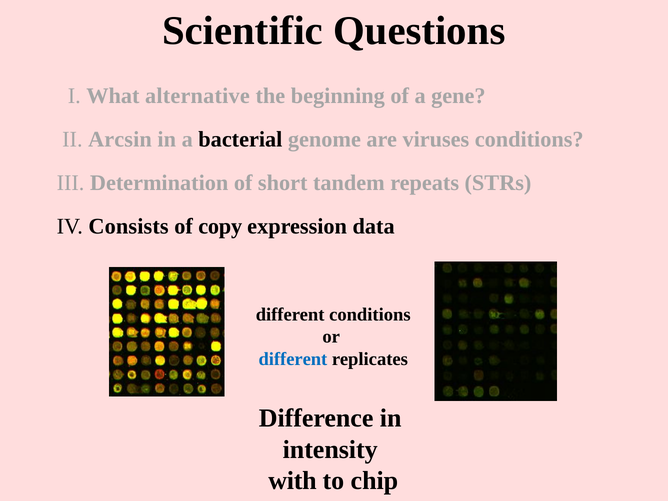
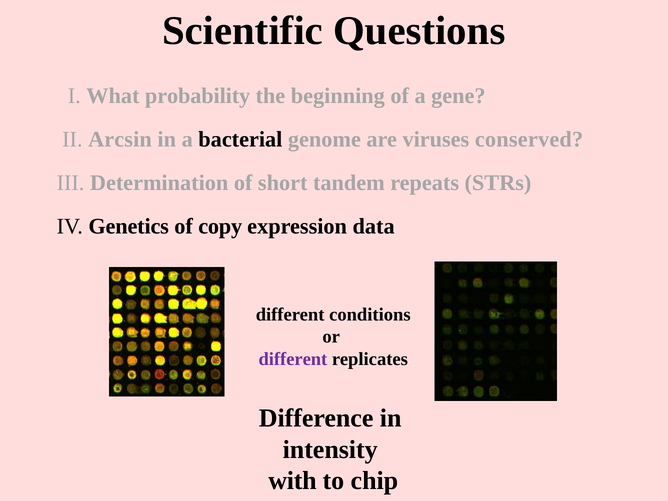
alternative: alternative -> probability (198, 96)
viruses conditions: conditions -> conserved (529, 140)
Consists: Consists -> Genetics (129, 226)
different colour: blue -> purple (293, 359)
